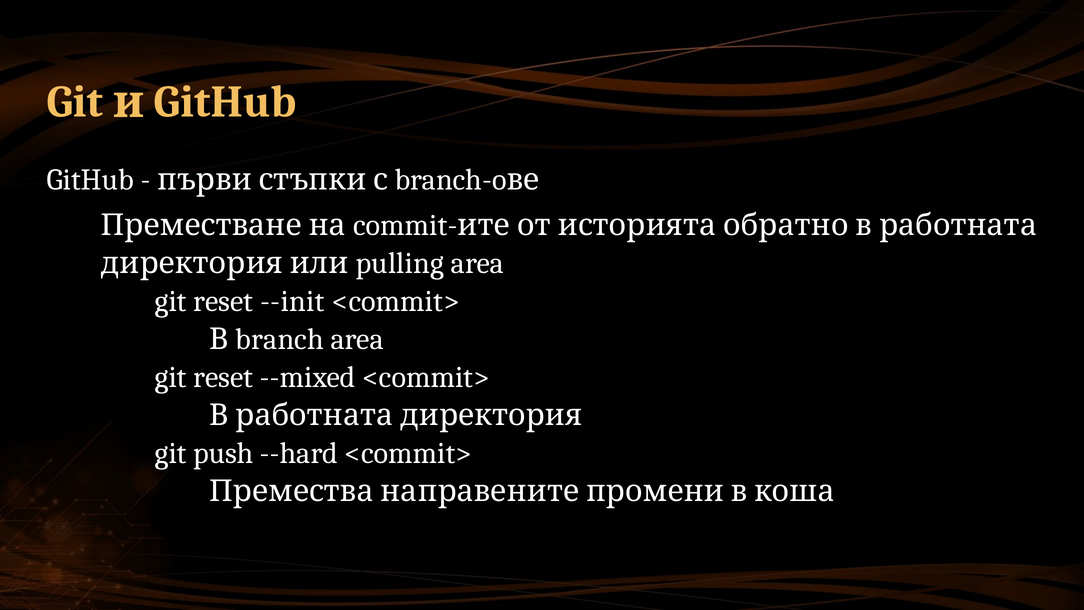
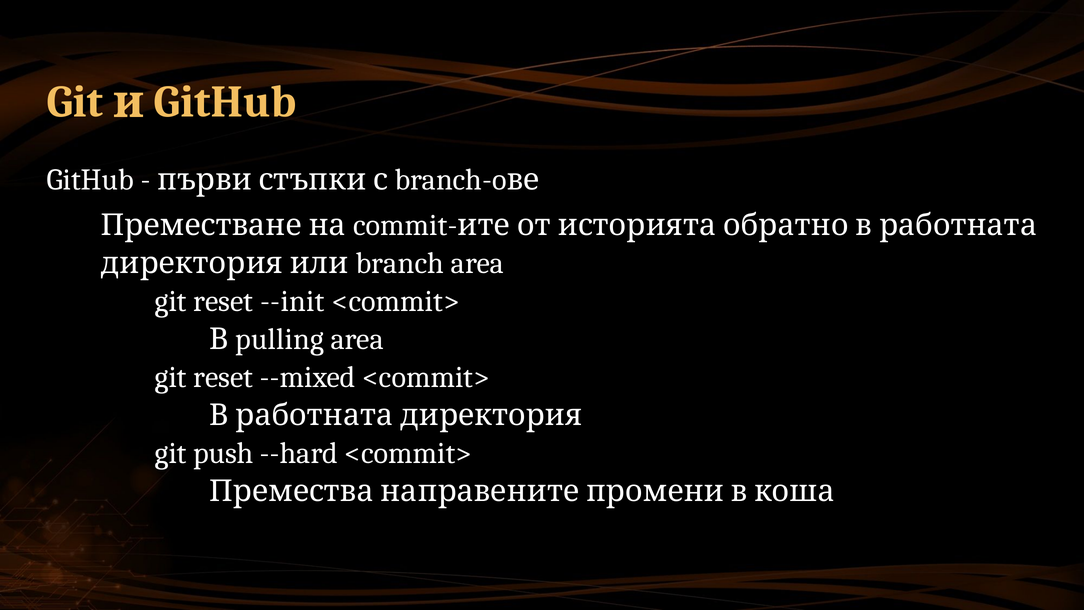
pulling: pulling -> branch (400, 263)
branch: branch -> pulling (280, 339)
